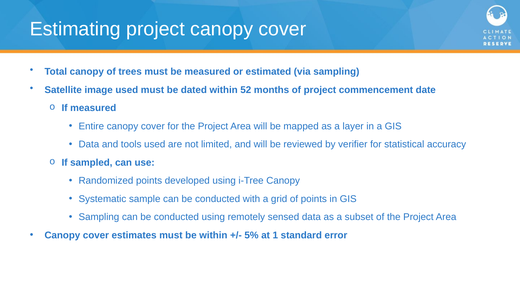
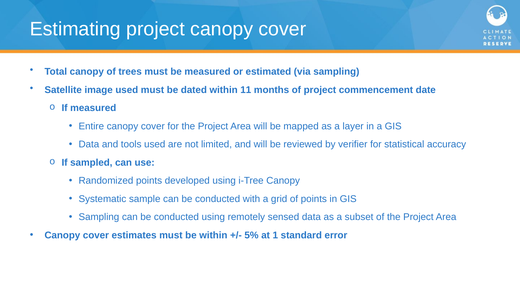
52: 52 -> 11 (246, 90)
